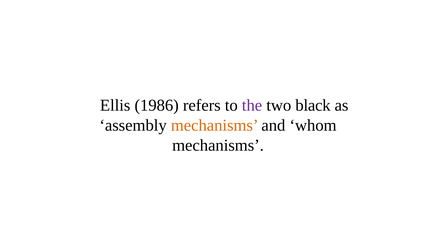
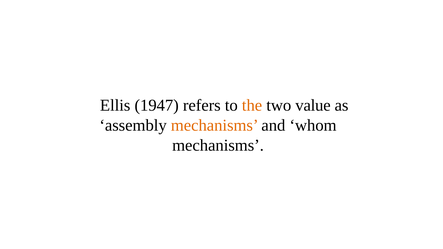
1986: 1986 -> 1947 (157, 105)
the colour: purple -> orange (252, 105)
black: black -> value (313, 105)
